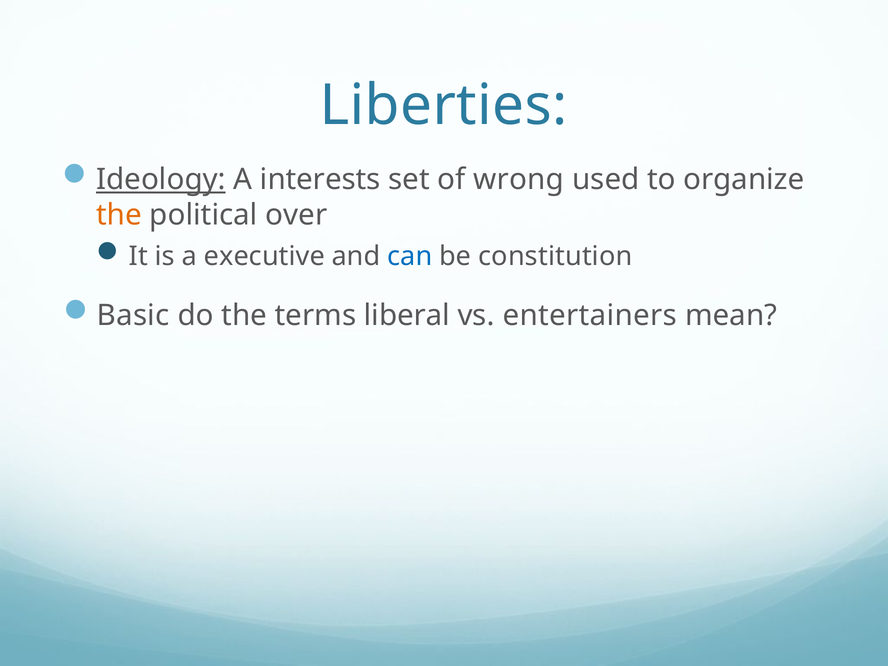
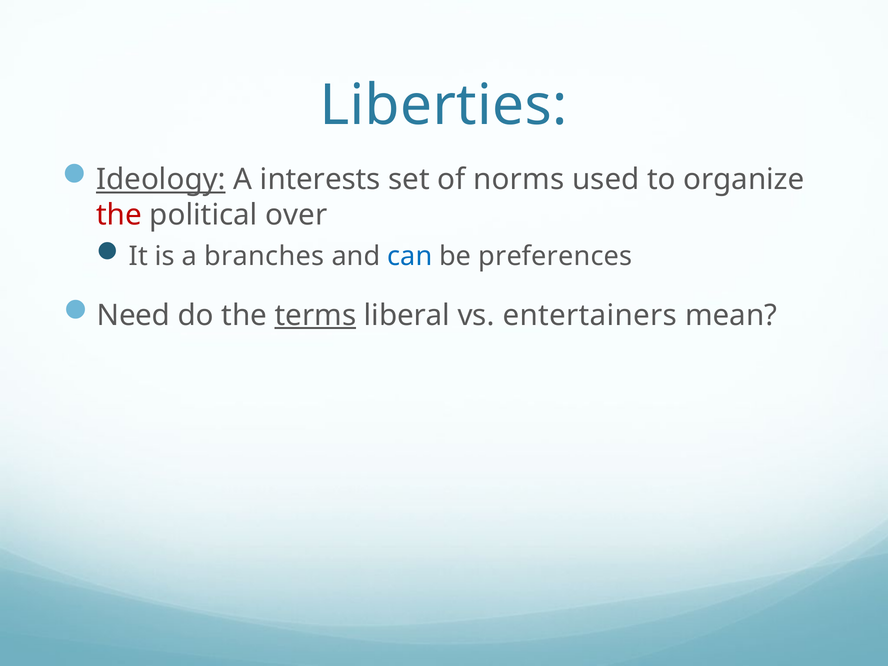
wrong: wrong -> norms (519, 180)
the colour: orange -> red (119, 215)
executive: executive -> branches (264, 256)
constitution: constitution -> preferences (555, 256)
Basic: Basic -> Need (133, 315)
terms underline: none -> present (315, 315)
